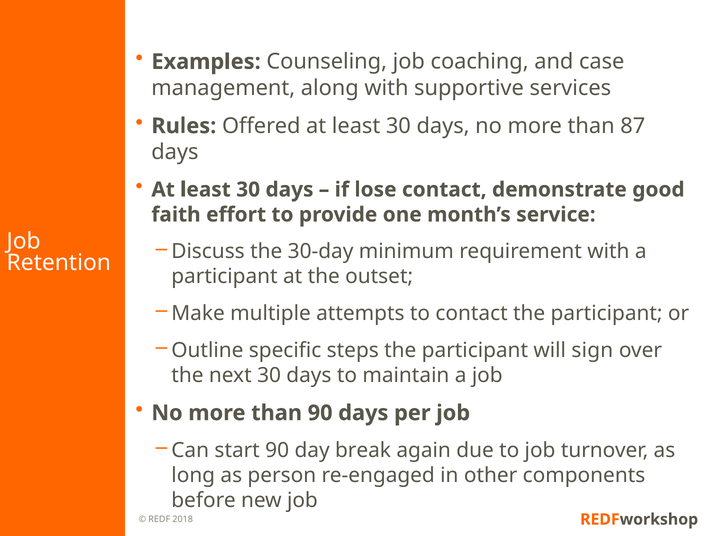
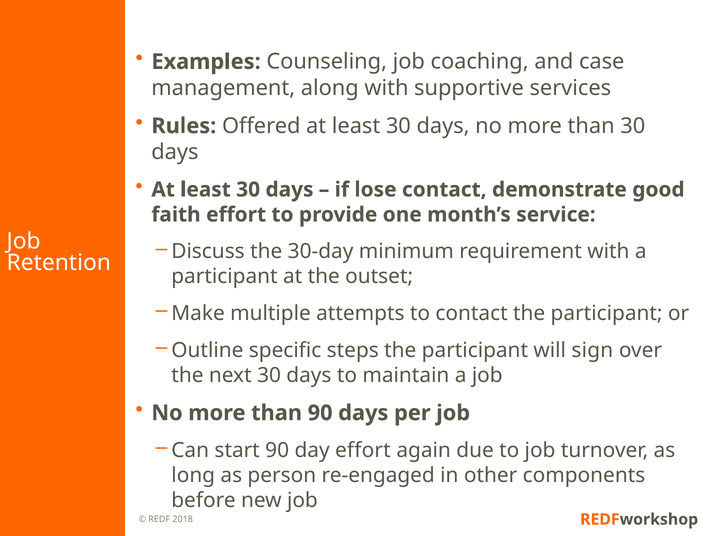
than 87: 87 -> 30 (633, 126)
day break: break -> effort (363, 451)
